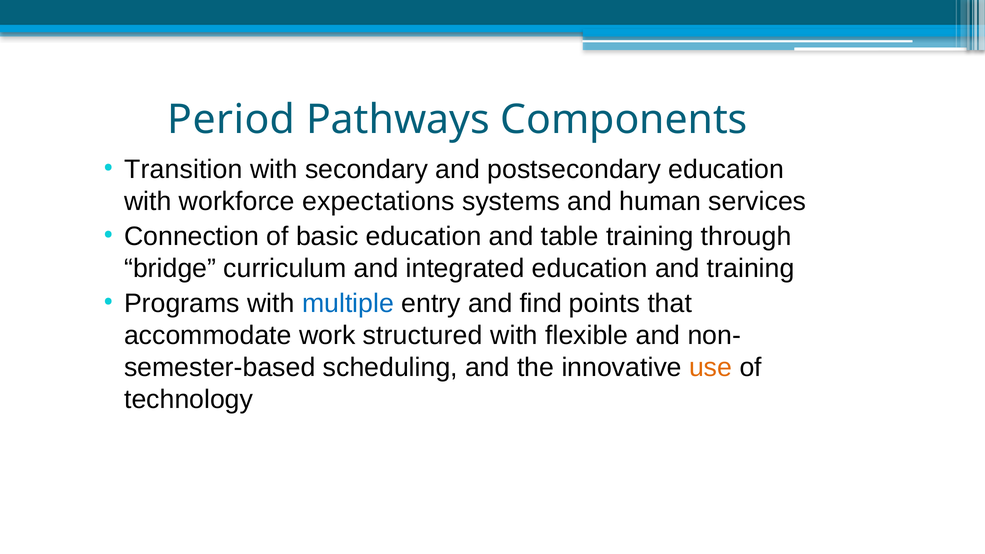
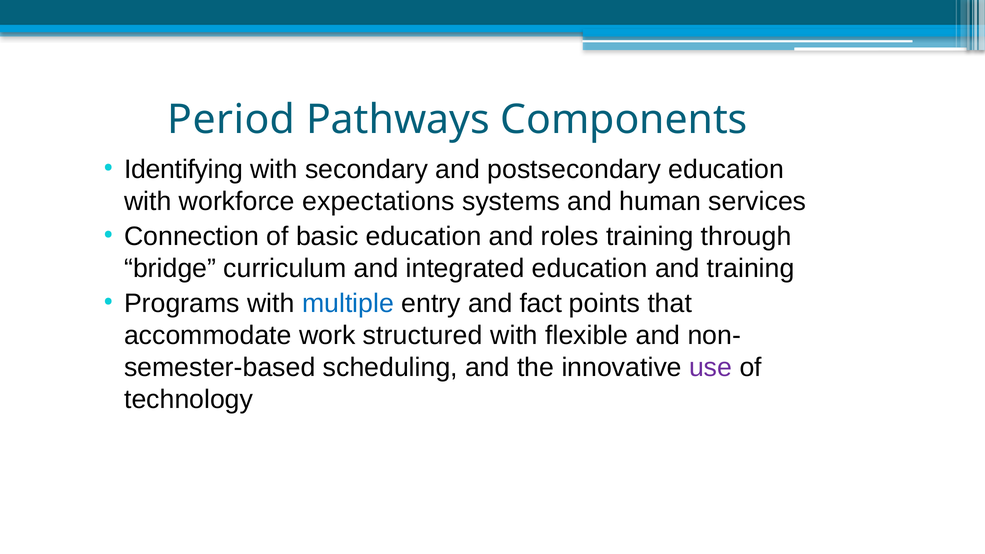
Transition: Transition -> Identifying (184, 169)
table: table -> roles (570, 236)
find: find -> fact (541, 303)
use colour: orange -> purple (711, 367)
